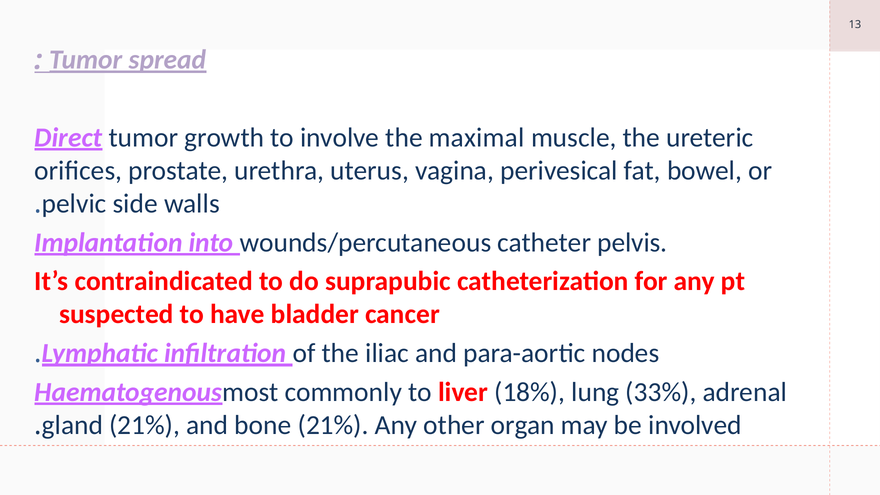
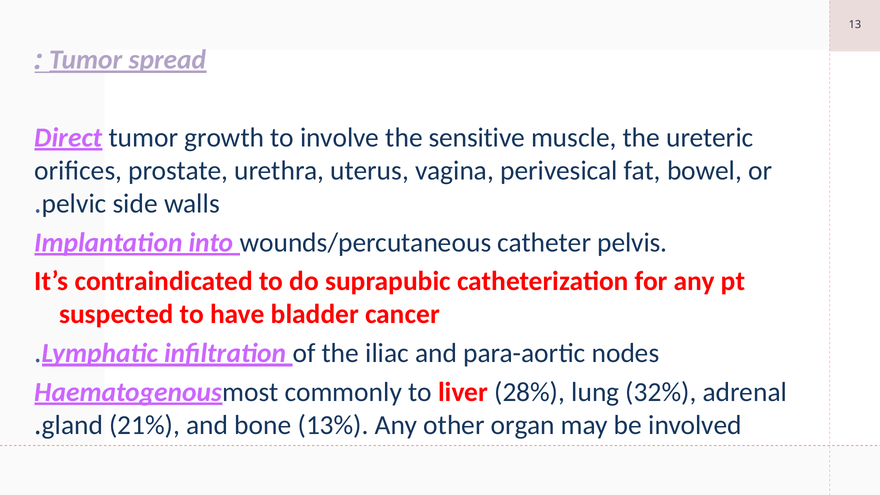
maximal: maximal -> sensitive (477, 138)
18%: 18% -> 28% (530, 392)
33%: 33% -> 32% (661, 392)
bone 21%: 21% -> 13% (333, 425)
